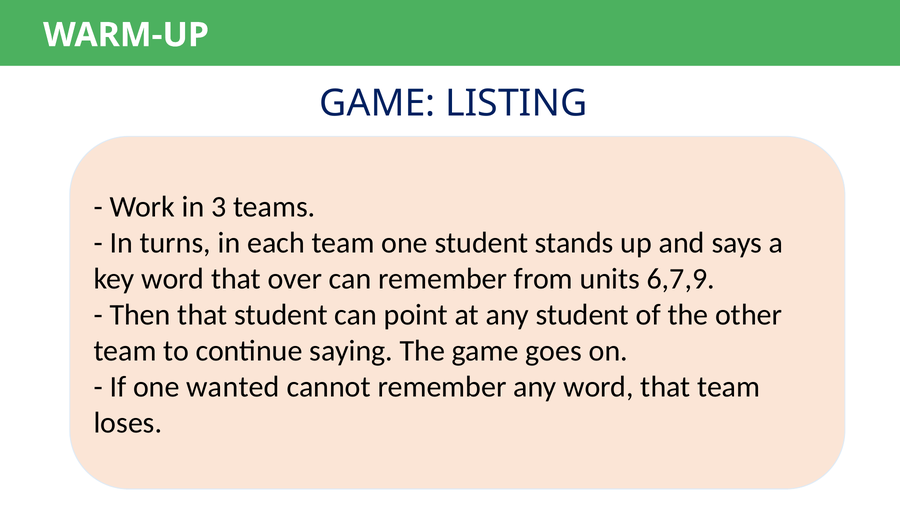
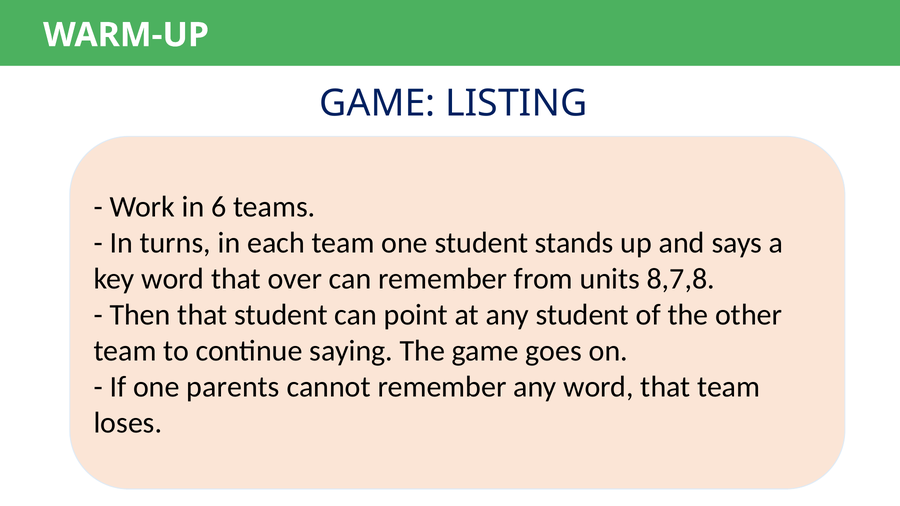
3: 3 -> 6 (219, 207)
6,7,9: 6,7,9 -> 8,7,8 (681, 279)
wanted: wanted -> parents (233, 387)
